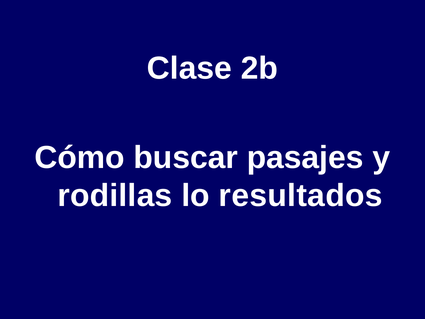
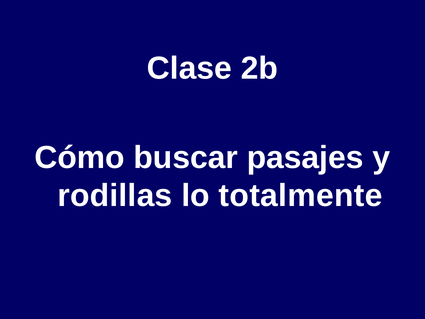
resultados: resultados -> totalmente (301, 196)
